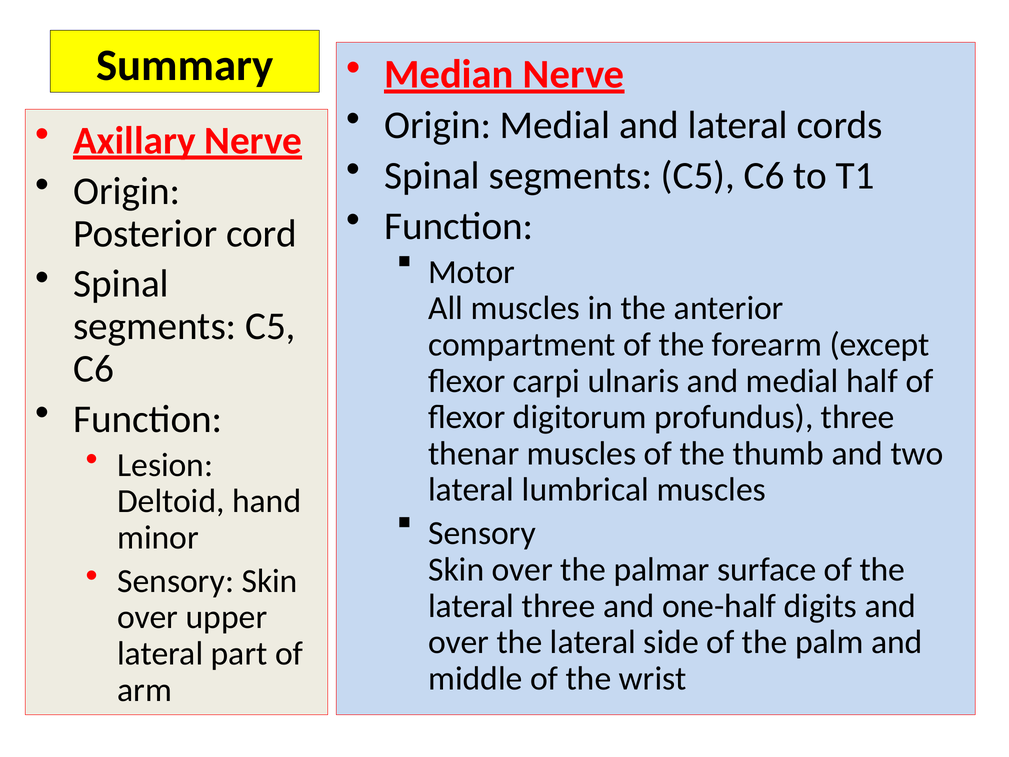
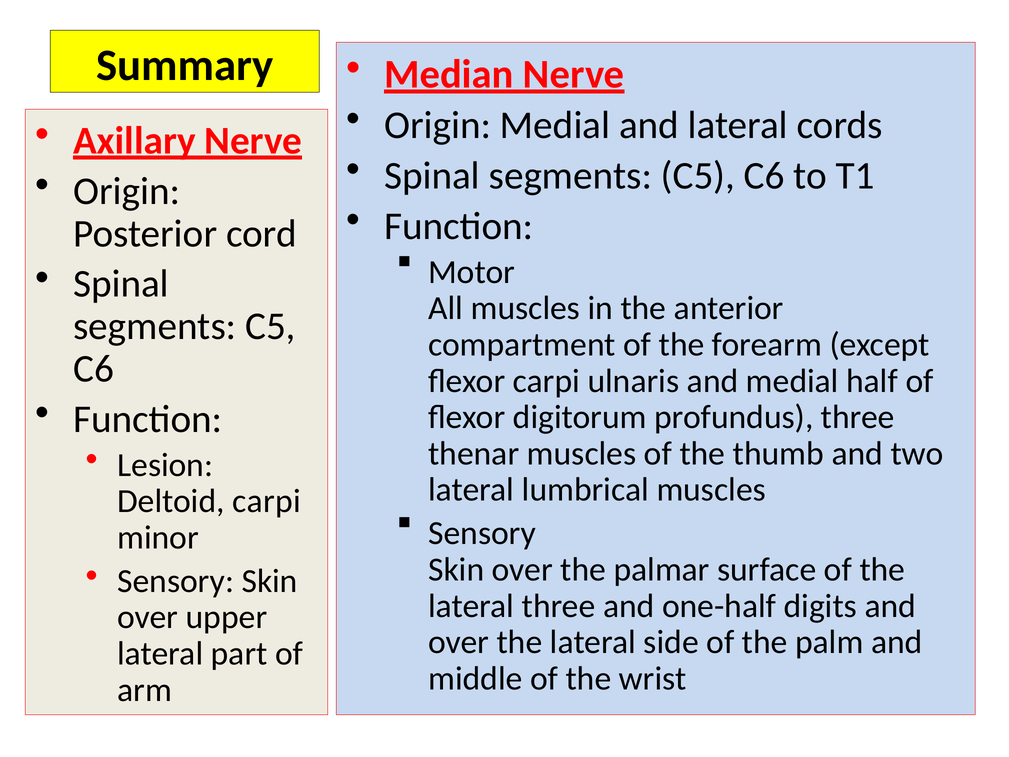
Deltoid hand: hand -> carpi (267, 501)
